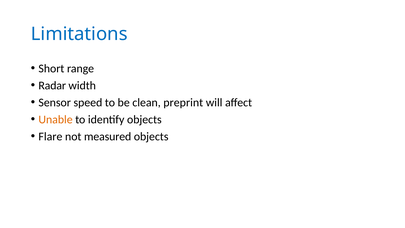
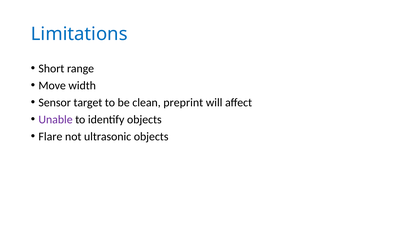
Radar: Radar -> Move (52, 85)
speed: speed -> target (88, 102)
Unable colour: orange -> purple (56, 119)
measured: measured -> ultrasonic (108, 136)
